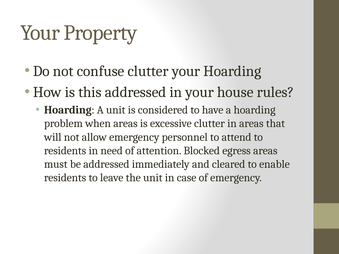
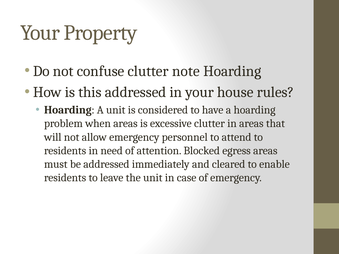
clutter your: your -> note (186, 71)
